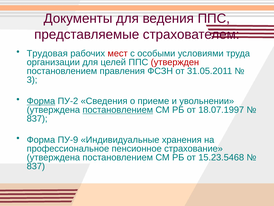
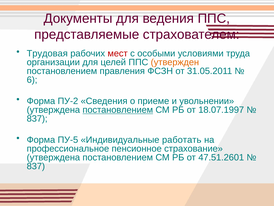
утвержден colour: red -> orange (175, 62)
3: 3 -> 6 (32, 80)
Форма underline: present -> none (41, 101)
ПУ-9: ПУ-9 -> ПУ-5 (68, 140)
хранения: хранения -> работать (182, 140)
15.23.5468: 15.23.5468 -> 47.51.2601 (221, 157)
